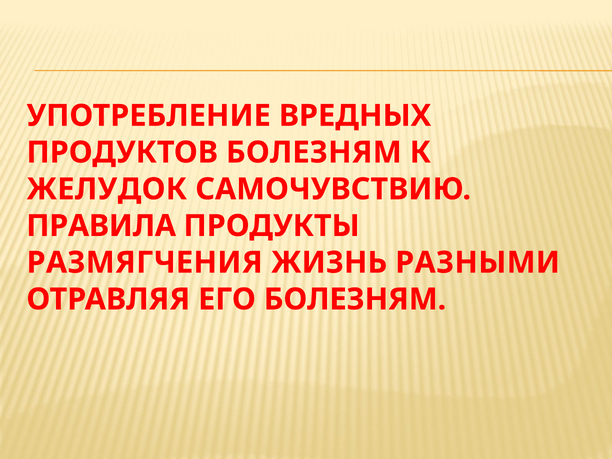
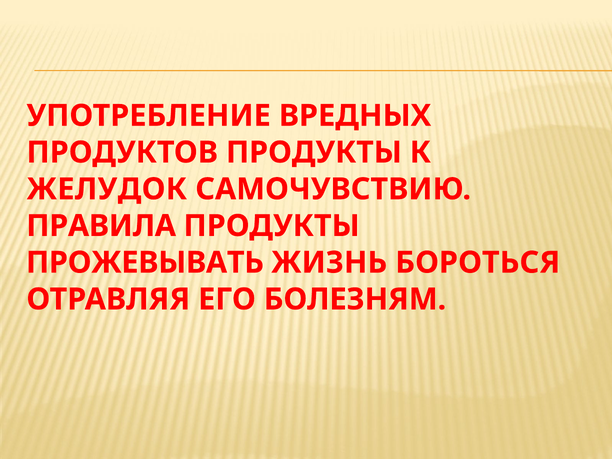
ПРОДУКТОВ БОЛЕЗНЯМ: БОЛЕЗНЯМ -> ПРОДУКТЫ (314, 152)
РАЗМЯГЧЕНИЯ: РАЗМЯГЧЕНИЯ -> ПРОЖЕВЫВАТЬ (145, 263)
РАЗНЫМИ: РАЗНЫМИ -> БОРОТЬСЯ (478, 263)
